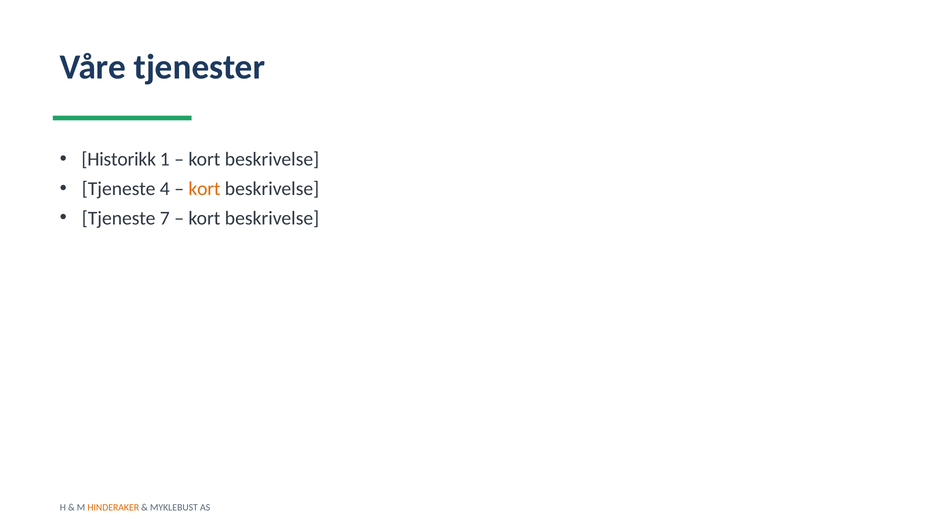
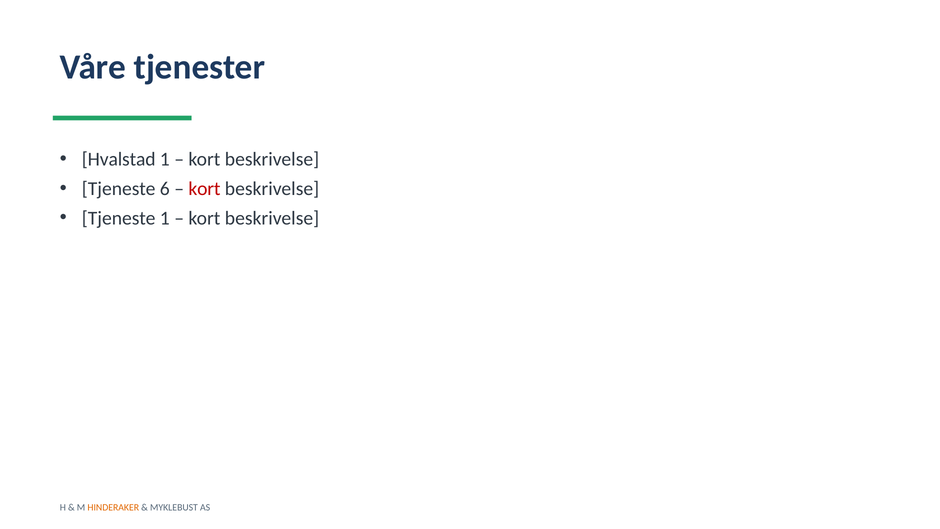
Historikk: Historikk -> Hvalstad (119, 159)
4: 4 -> 6 (165, 189)
kort colour: orange -> red (204, 189)
Tjeneste 7: 7 -> 1 (165, 218)
